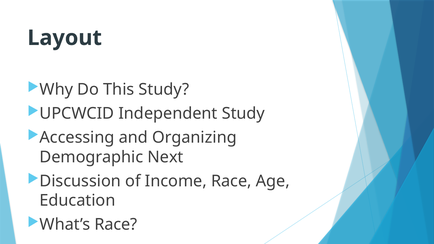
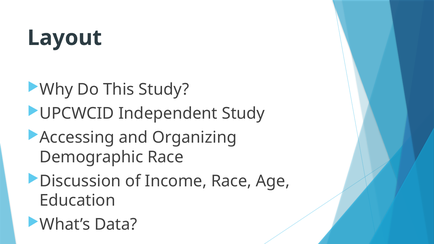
Demographic Next: Next -> Race (166, 157)
What’s Race: Race -> Data (116, 225)
